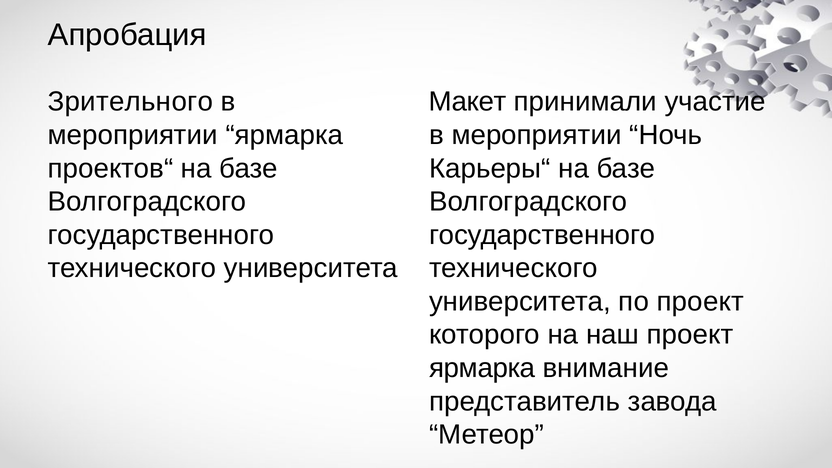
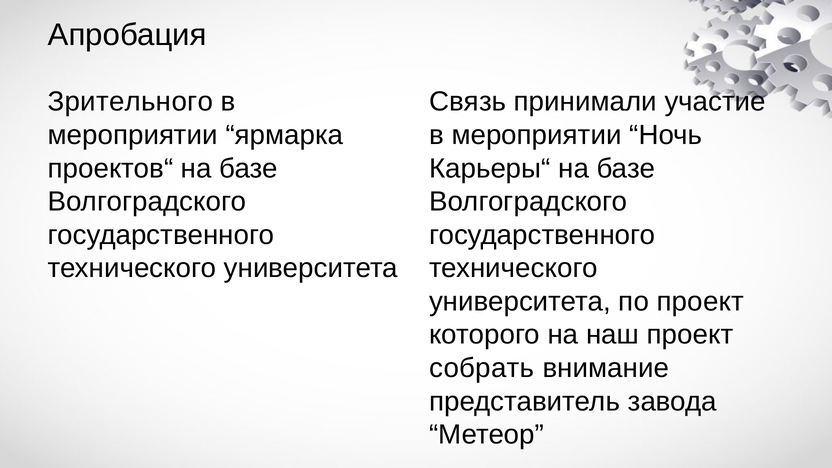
Макет: Макет -> Связь (468, 102)
ярмарка: ярмарка -> собрать (482, 368)
